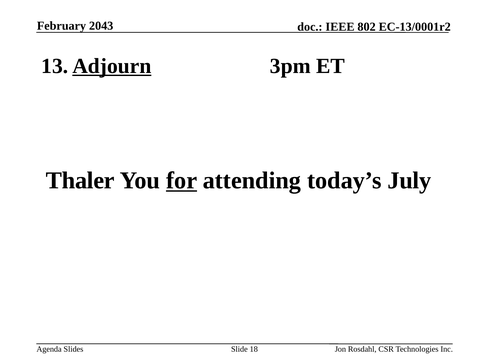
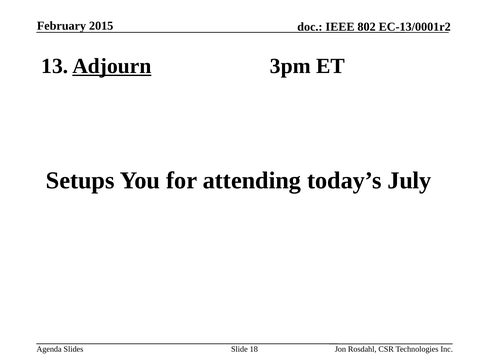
2043: 2043 -> 2015 (101, 26)
Thaler: Thaler -> Setups (80, 180)
for underline: present -> none (182, 180)
